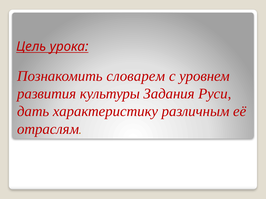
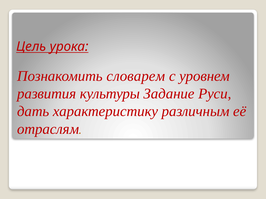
Задания: Задания -> Задание (169, 94)
